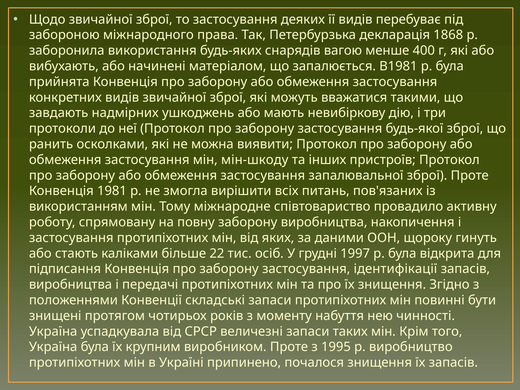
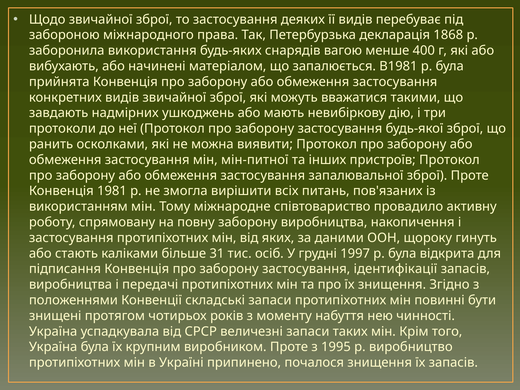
мін-шкоду: мін-шкоду -> мін-питної (255, 160)
22: 22 -> 31 (217, 253)
